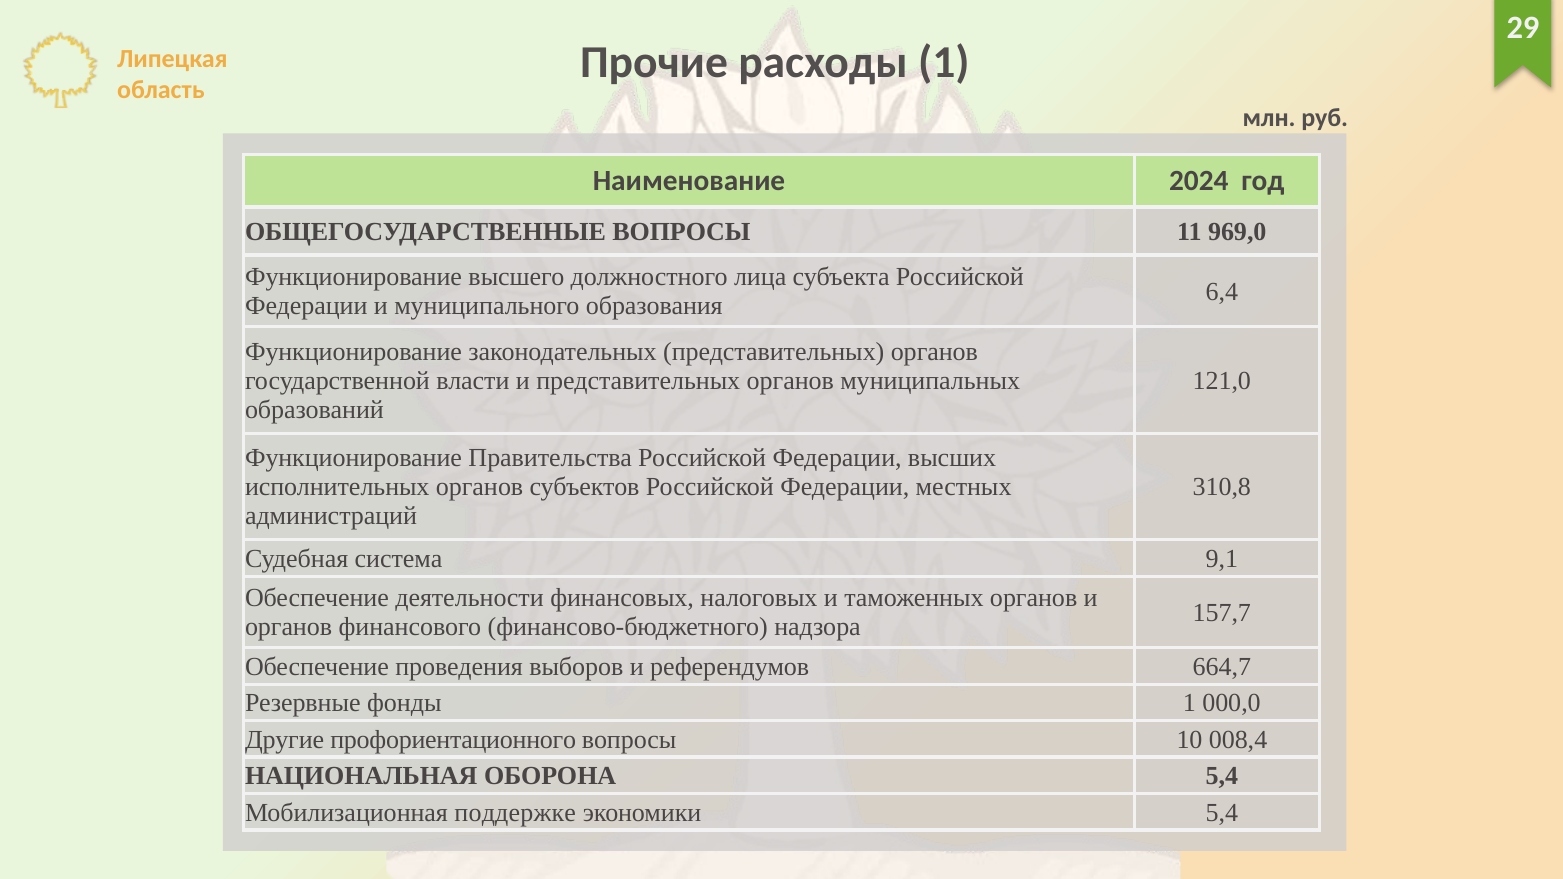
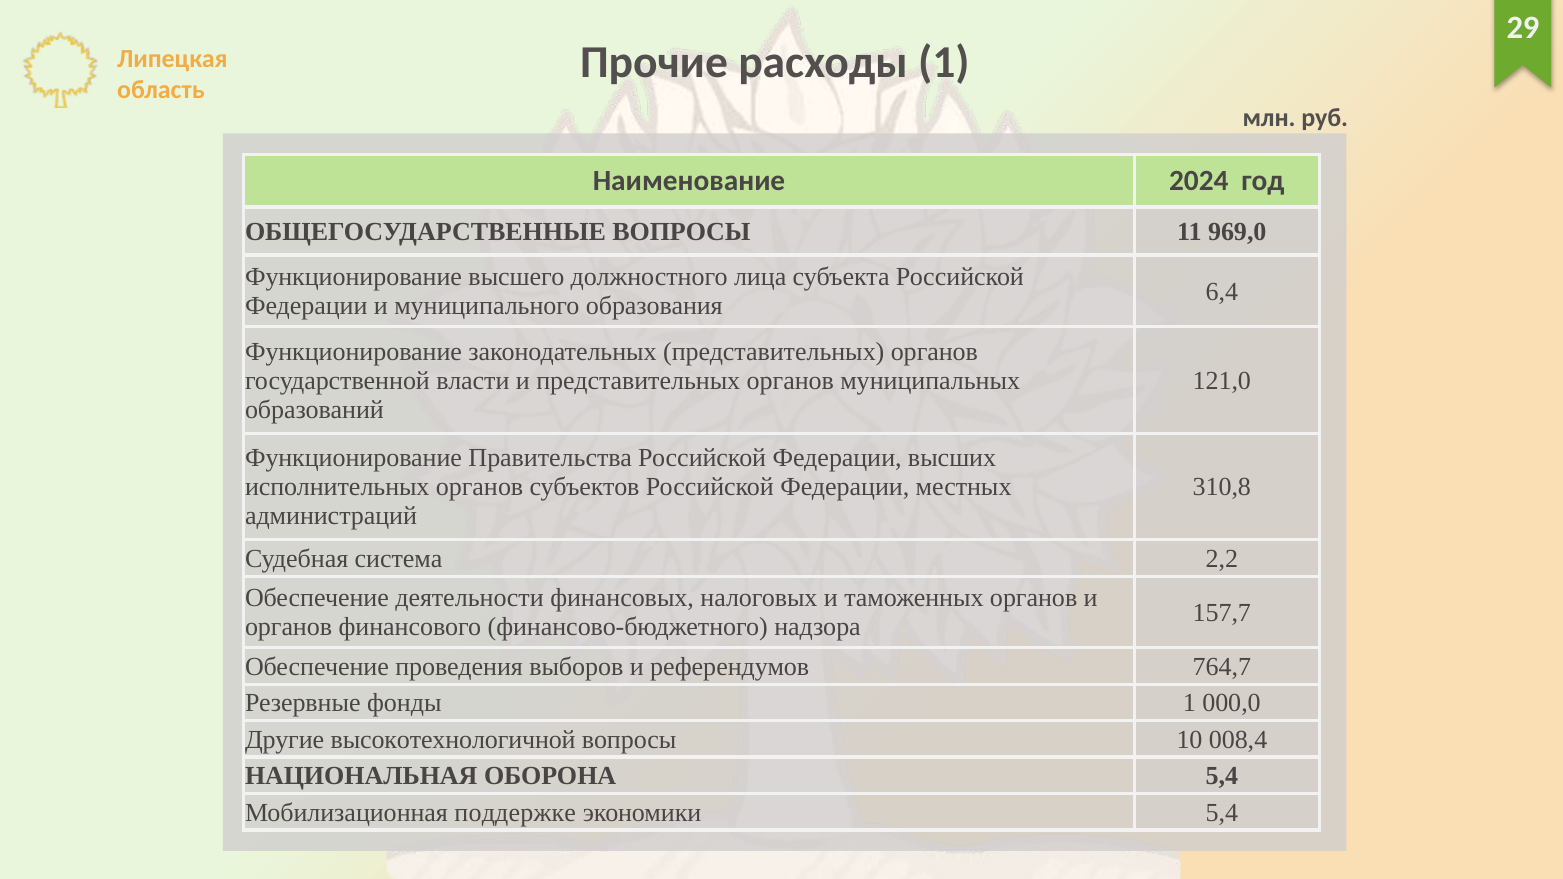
9,1: 9,1 -> 2,2 (1222, 559)
664,7: 664,7 -> 764,7 (1222, 667)
профориентационного: профориентационного -> высокотехнологичной (453, 740)
